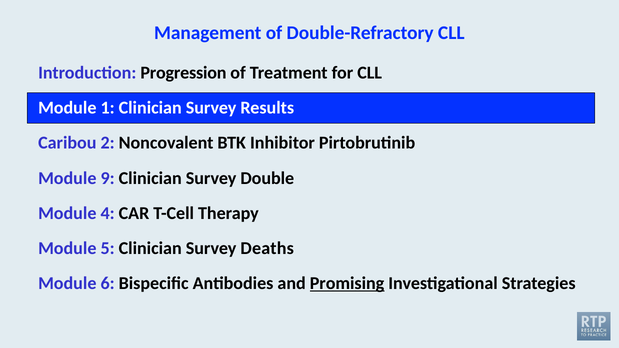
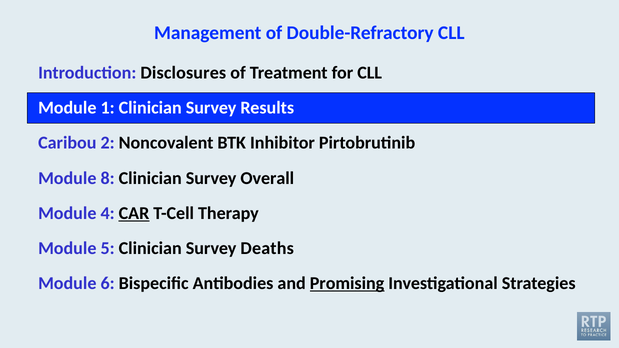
Progression: Progression -> Disclosures (183, 73)
9: 9 -> 8 (108, 178)
Double: Double -> Overall (267, 178)
CAR underline: none -> present (134, 213)
